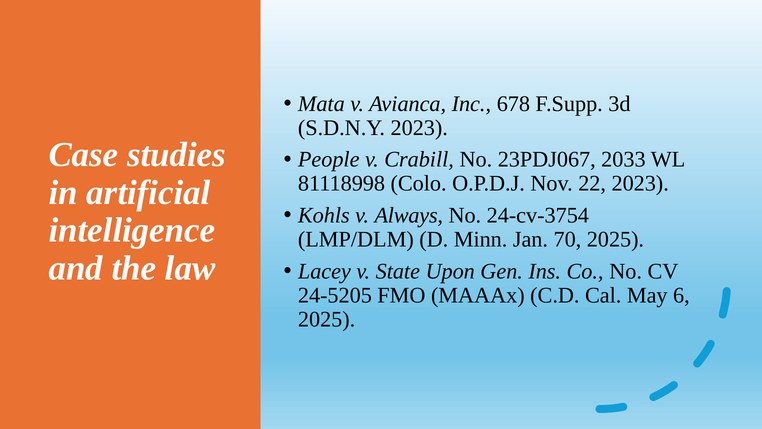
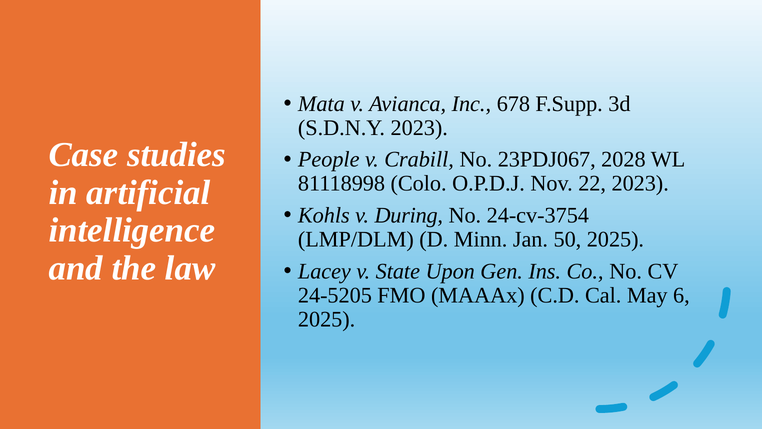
2033: 2033 -> 2028 (623, 159)
Always: Always -> During (409, 215)
70: 70 -> 50 (567, 239)
